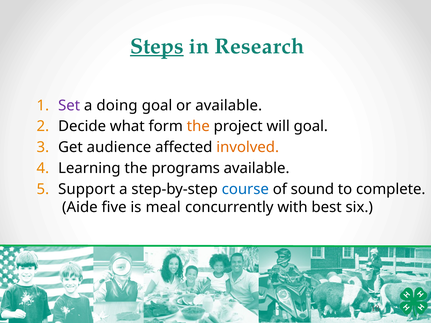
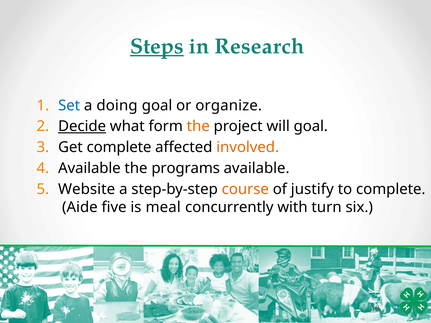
Set colour: purple -> blue (69, 106)
or available: available -> organize (229, 106)
Decide underline: none -> present (82, 126)
Get audience: audience -> complete (119, 147)
Learning: Learning -> Available (89, 168)
Support: Support -> Website (87, 189)
course colour: blue -> orange (245, 189)
sound: sound -> justify (312, 189)
best: best -> turn (327, 207)
